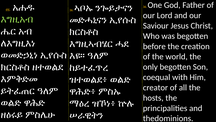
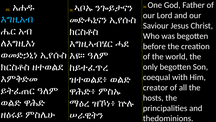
እግዚአብ colour: light green -> light blue (17, 19)
